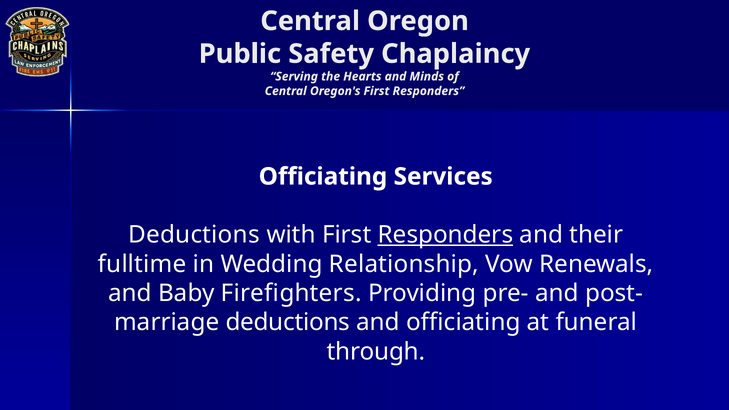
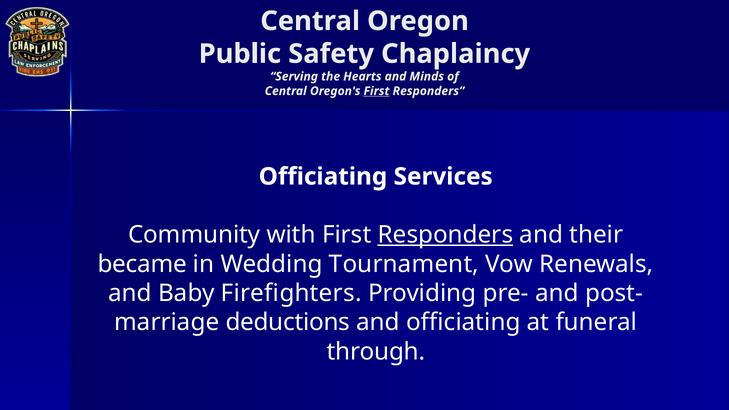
First underline: none -> present (376, 91)
Deductions: Deductions -> Community (194, 235)
fulltime: fulltime -> became (142, 264)
Relationship: Relationship -> Tournament (404, 264)
